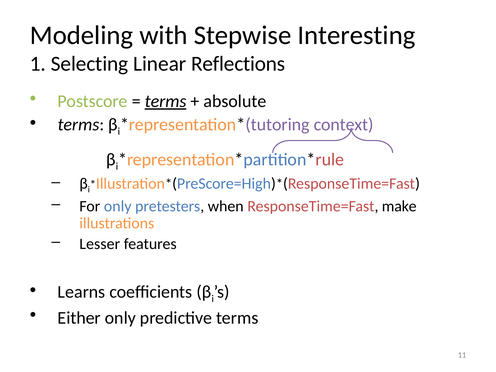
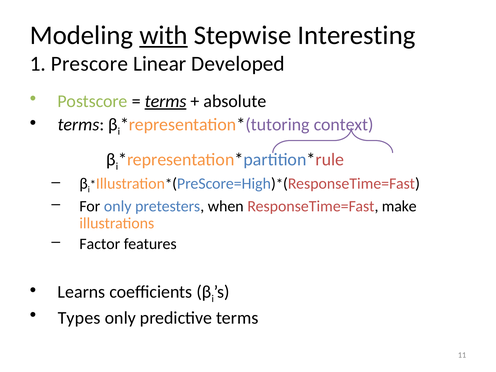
with underline: none -> present (164, 35)
Selecting: Selecting -> Prescore (89, 64)
Reflections: Reflections -> Developed (238, 64)
Lesser: Lesser -> Factor (100, 244)
Either: Either -> Types (79, 318)
